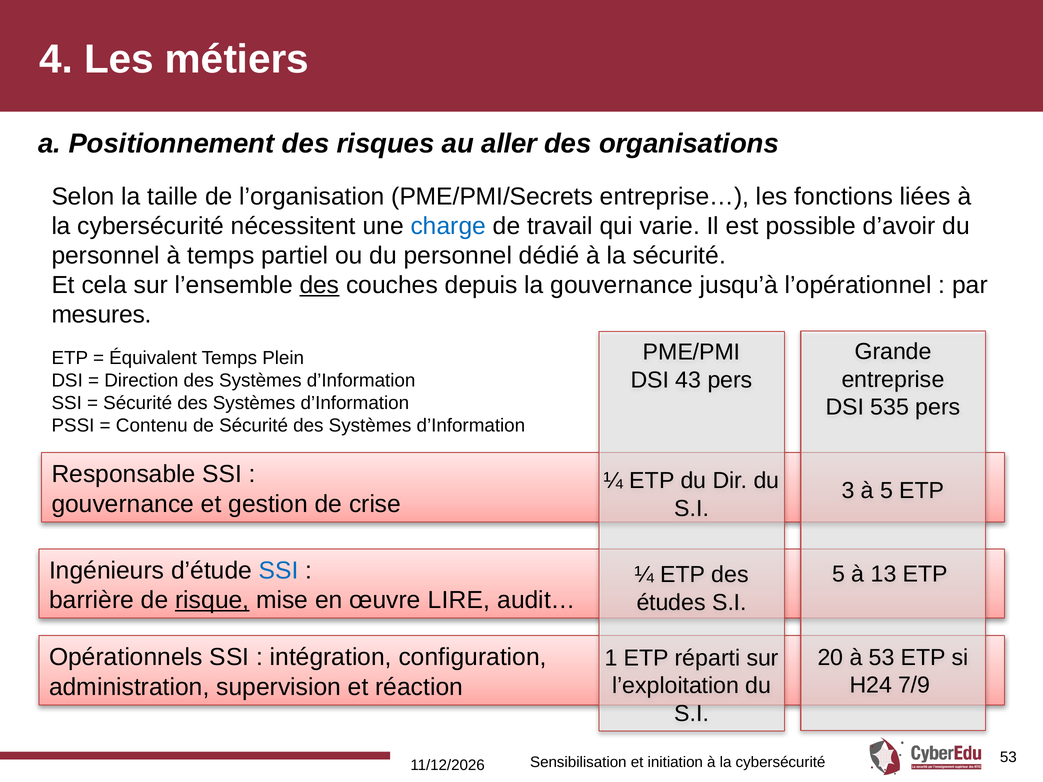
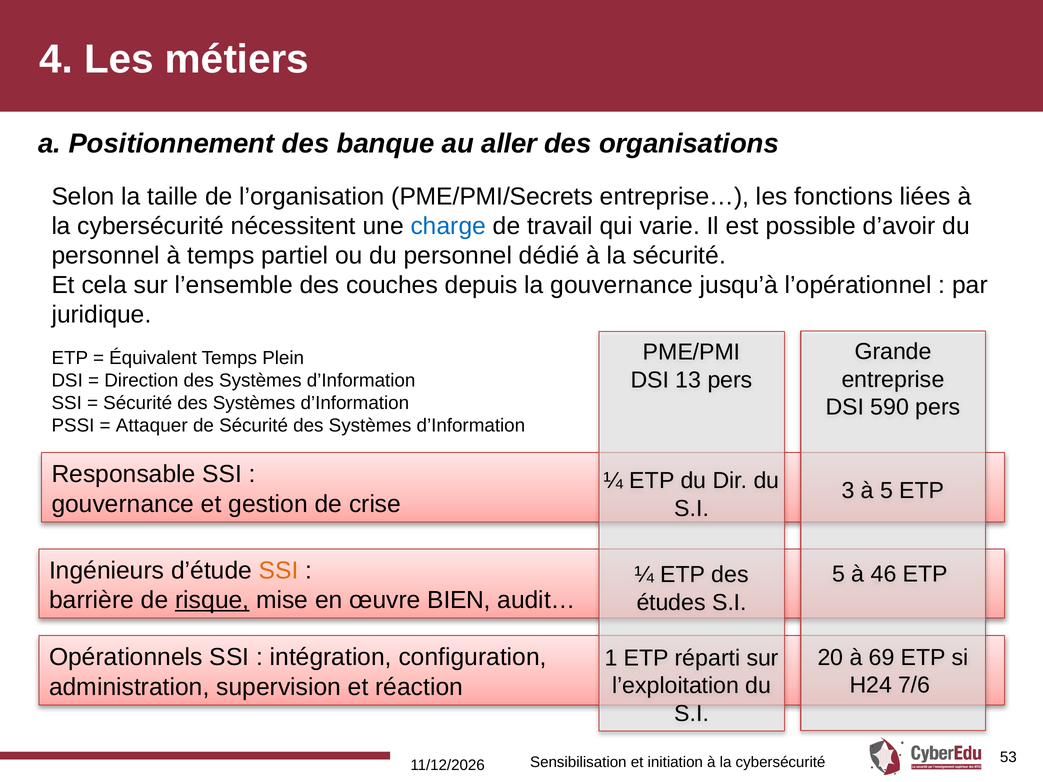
risques: risques -> banque (386, 144)
des underline: present -> none (319, 285)
mesures: mesures -> juridique (102, 315)
43: 43 -> 13 (688, 380)
535: 535 -> 590 (890, 407)
Contenu: Contenu -> Attaquer (152, 426)
SSI colour: blue -> orange (279, 571)
13: 13 -> 46 (884, 574)
LIRE: LIRE -> BIEN (459, 600)
à 53: 53 -> 69 (882, 658)
7/9: 7/9 -> 7/6 (914, 685)
